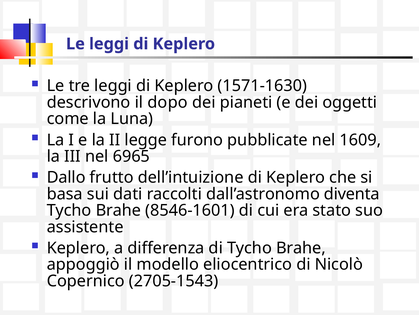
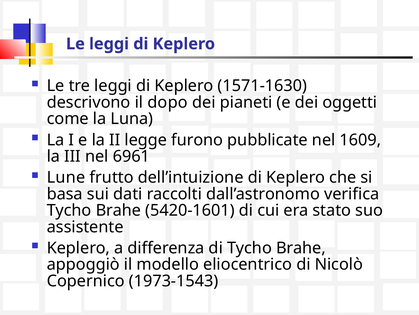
6965: 6965 -> 6961 (131, 156)
Dallo: Dallo -> Lune (66, 177)
diventa: diventa -> verifica (352, 194)
8546-1601: 8546-1601 -> 5420-1601 (190, 210)
2705-1543: 2705-1543 -> 1973-1543 (174, 280)
